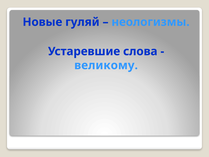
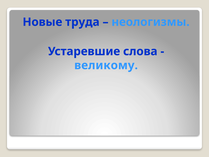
гуляй: гуляй -> труда (82, 22)
